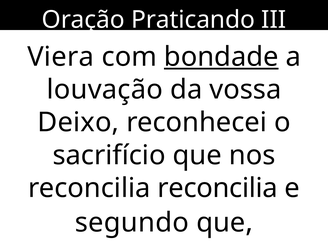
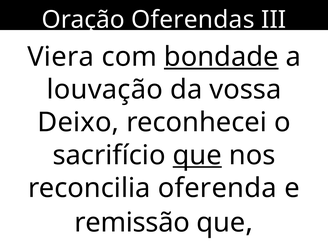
Praticando: Praticando -> Oferendas (193, 20)
que underline: none -> present (197, 155)
reconcilia reconcilia: reconcilia -> oferenda (217, 188)
segundo: segundo -> remissão (132, 223)
